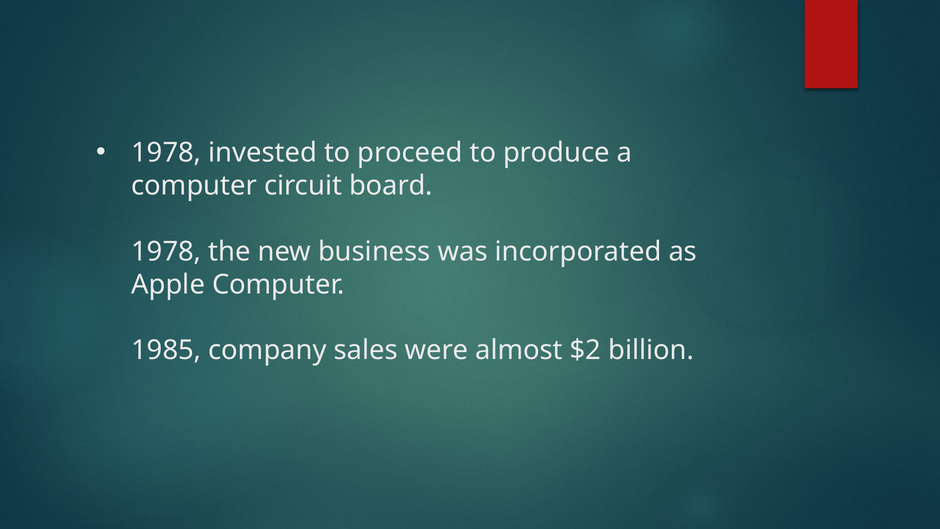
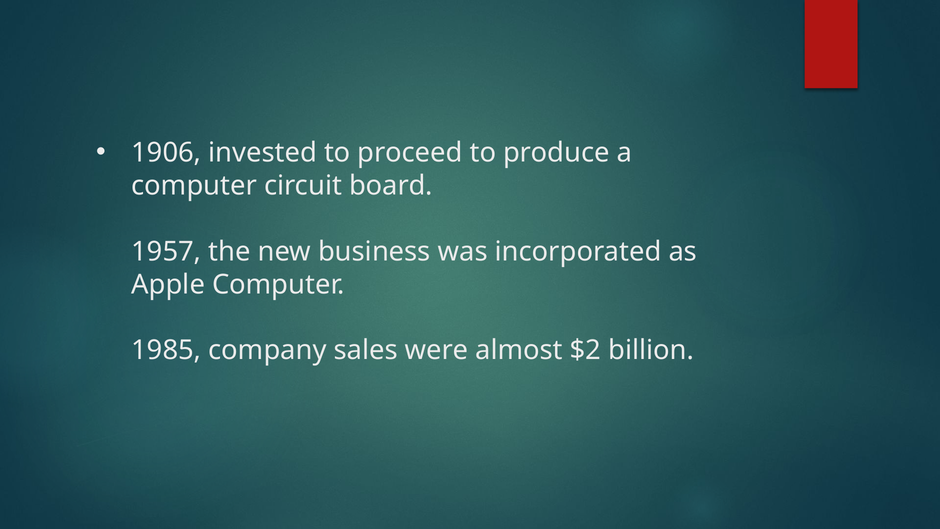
1978: 1978 -> 1906 (166, 153)
1978: 1978 -> 1957 (166, 251)
